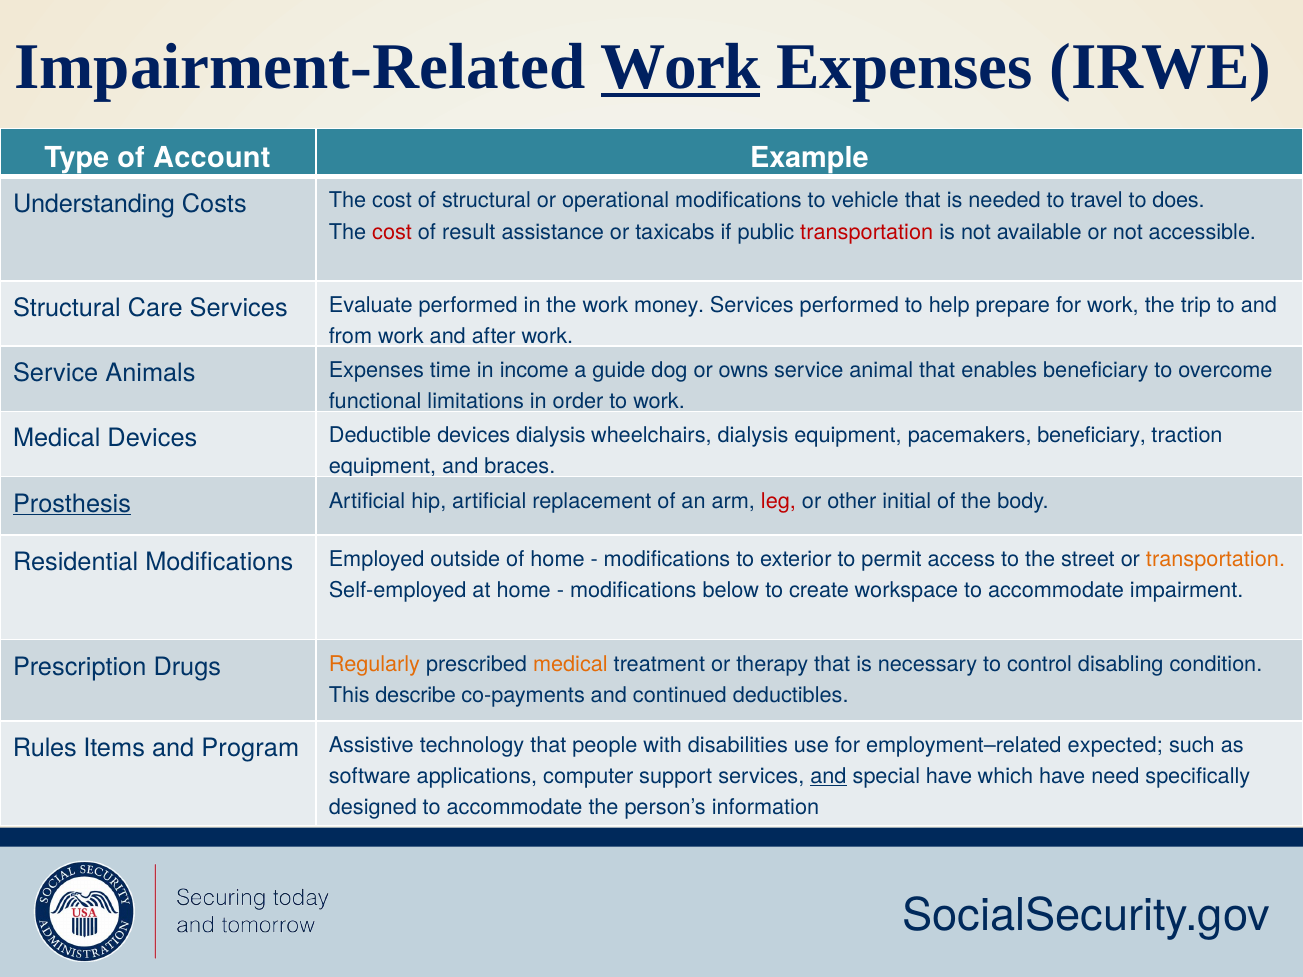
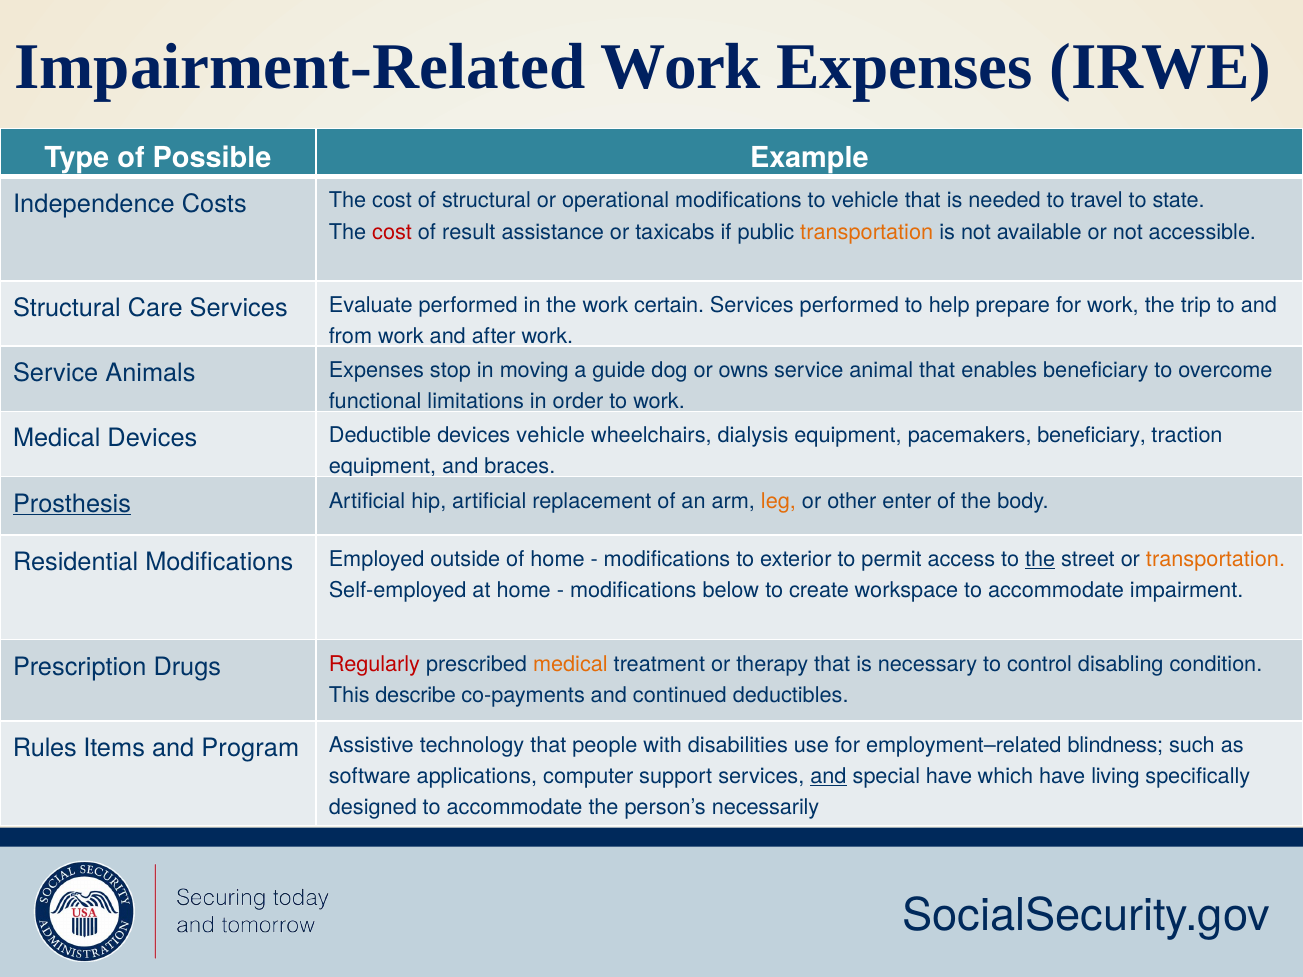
Work underline: present -> none (681, 67)
Account: Account -> Possible (212, 158)
Understanding: Understanding -> Independence (94, 204)
does: does -> state (1179, 201)
transportation colour: red -> orange (867, 232)
money: money -> certain (669, 305)
time: time -> stop (450, 371)
income: income -> moving (534, 371)
devices dialysis: dialysis -> vehicle (551, 436)
leg colour: red -> orange (778, 501)
initial: initial -> enter (907, 501)
the underline: none -> present (1040, 560)
Regularly colour: orange -> red (374, 664)
expected: expected -> blindness (1115, 746)
need: need -> living (1115, 777)
information: information -> necessarily (766, 808)
